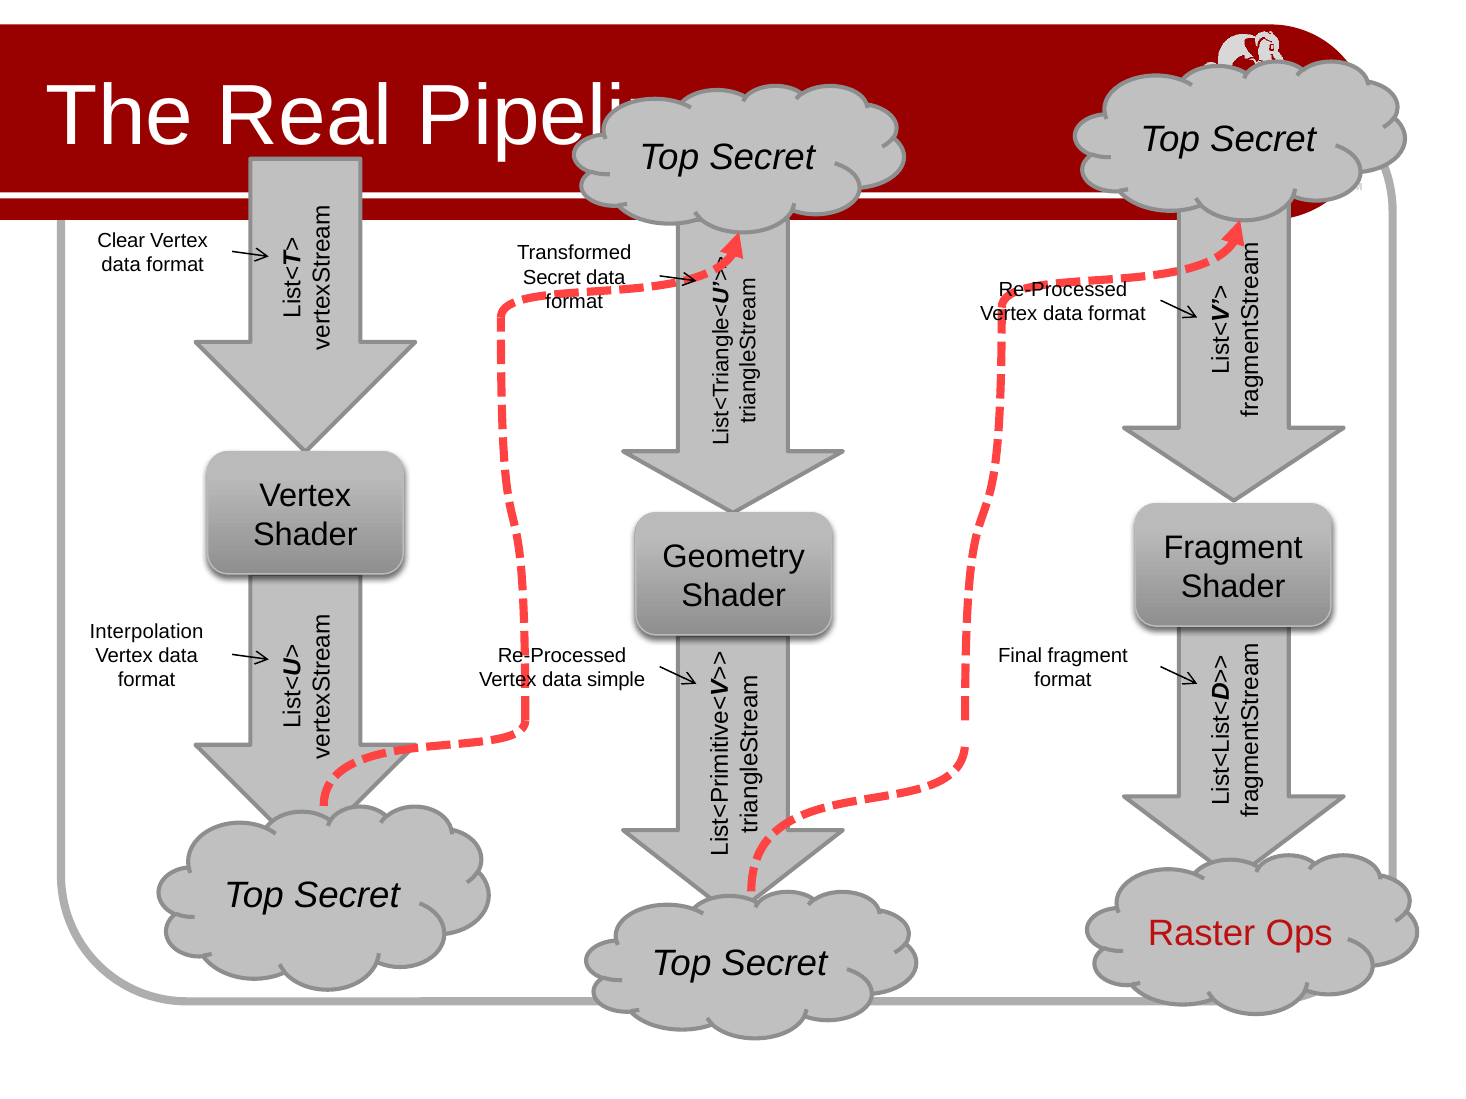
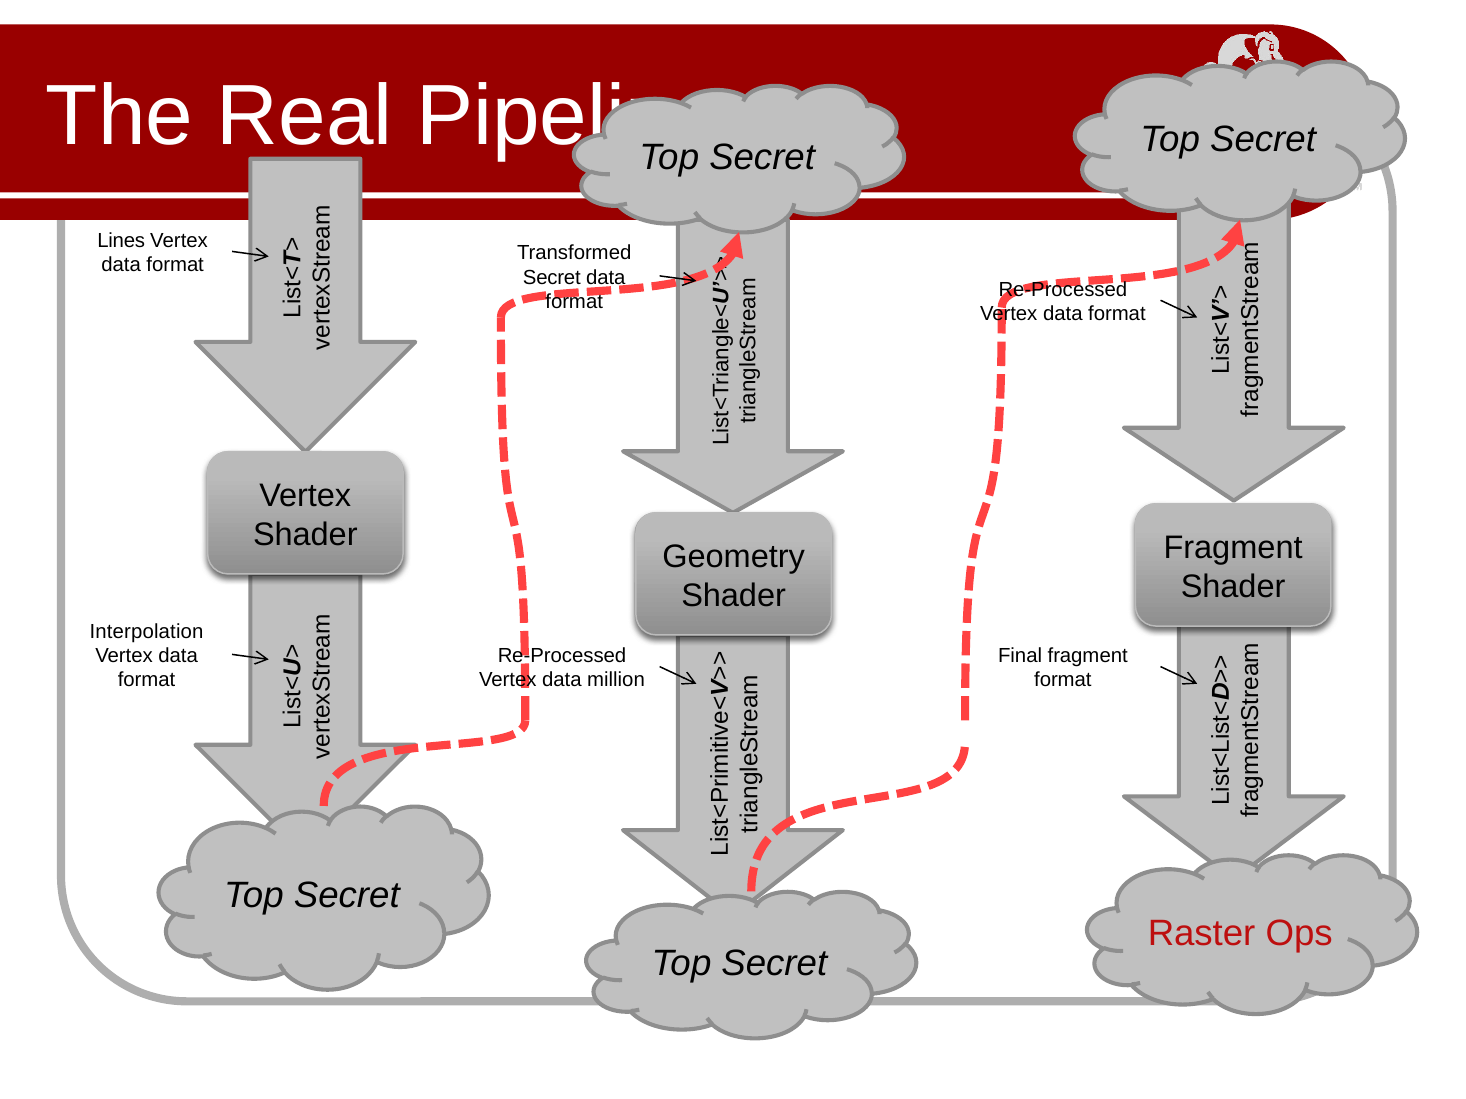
Clear: Clear -> Lines (121, 241)
simple: simple -> million (616, 681)
